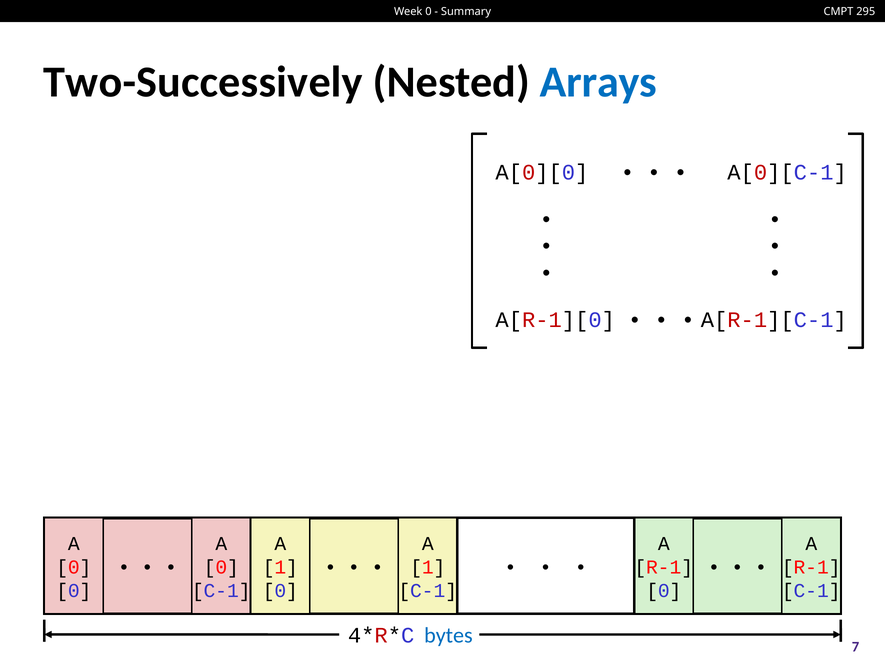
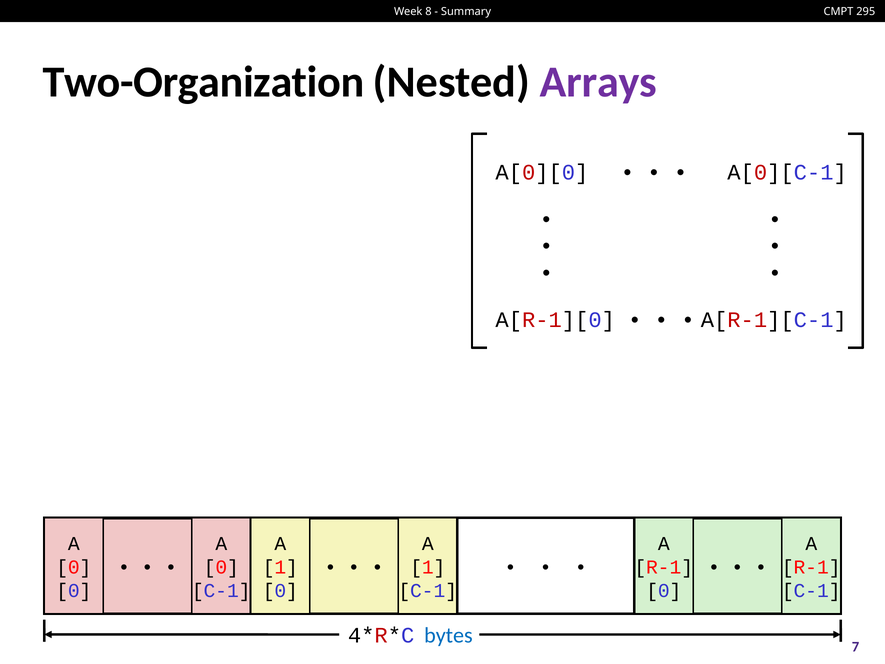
0: 0 -> 8 (428, 12)
Two-Successively: Two-Successively -> Two-Organization (203, 82)
Arrays colour: blue -> purple (598, 82)
